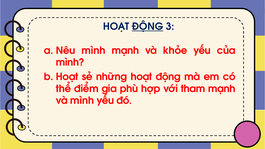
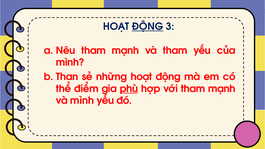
Nêu mình: mình -> tham (94, 51)
và khỏe: khỏe -> tham (175, 51)
Hoạt: Hoạt -> Than (67, 77)
phù underline: none -> present (129, 89)
